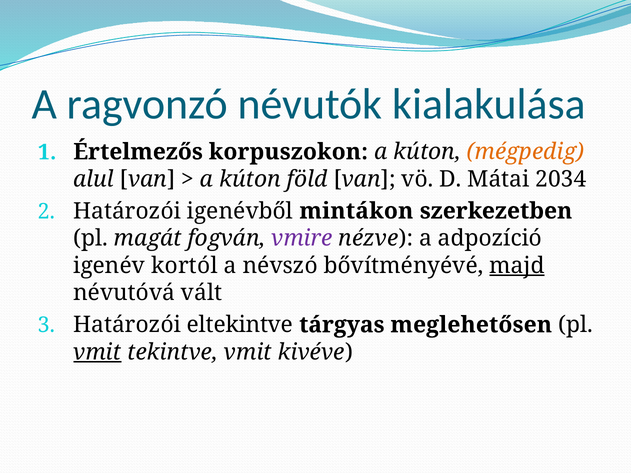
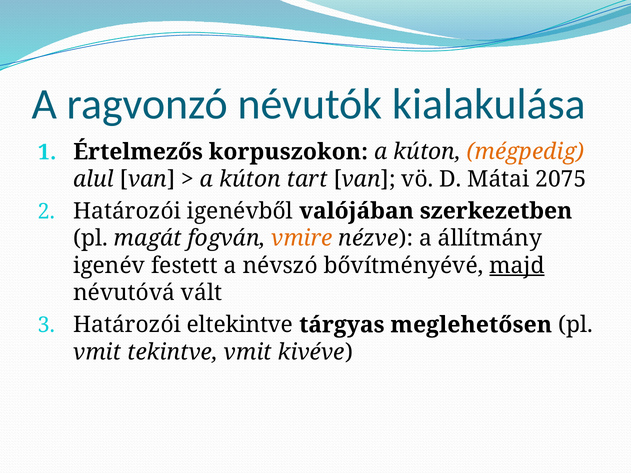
föld: föld -> tart (307, 179)
2034: 2034 -> 2075 (561, 179)
mintákon: mintákon -> valójában (356, 211)
vmire colour: purple -> orange (302, 238)
adpozíció: adpozíció -> állítmány (490, 238)
kortól: kortól -> festett (184, 266)
vmit underline: present -> none (97, 352)
